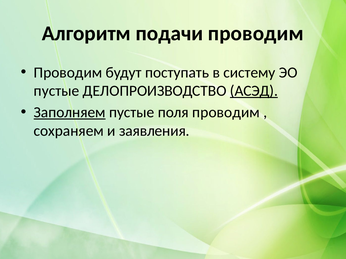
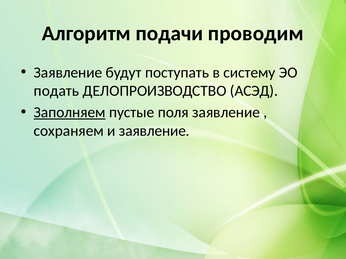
Проводим: Проводим -> Заявление (68, 73)
пустые: пустые -> подать (56, 91)
АСЭД underline: present -> none (254, 91)
поля проводим: проводим -> заявление (226, 113)
и заявления: заявления -> заявление (154, 131)
